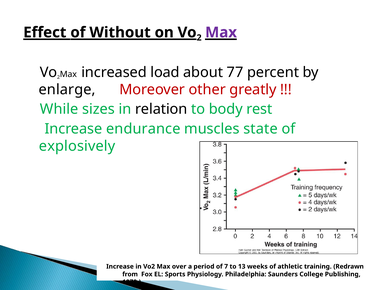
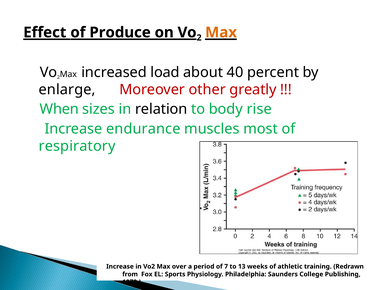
Without: Without -> Produce (120, 32)
Max colour: purple -> orange (221, 32)
77: 77 -> 40 (235, 72)
While: While -> When (59, 109)
rest: rest -> rise (259, 109)
state: state -> most (261, 129)
explosively: explosively -> respiratory (77, 146)
